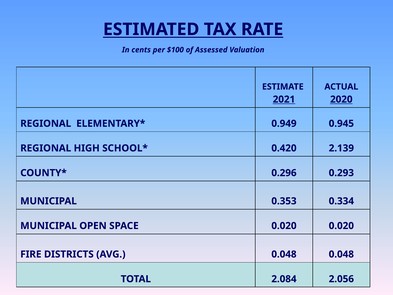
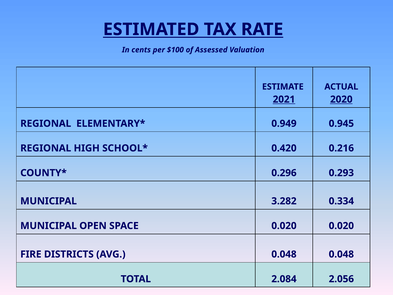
2.139: 2.139 -> 0.216 (341, 148)
0.353: 0.353 -> 3.282 (284, 201)
